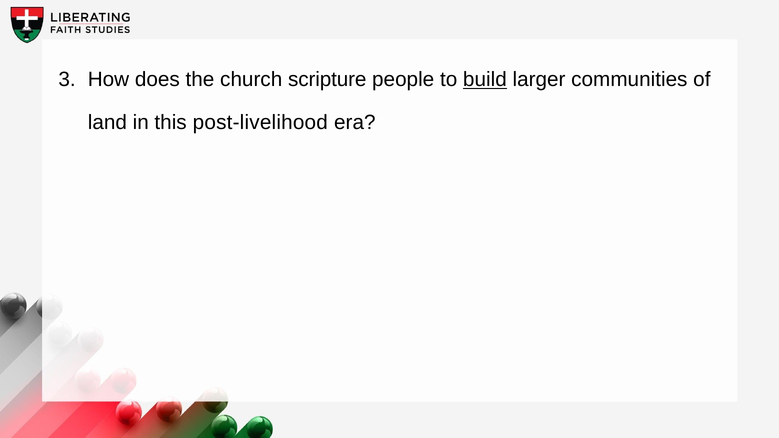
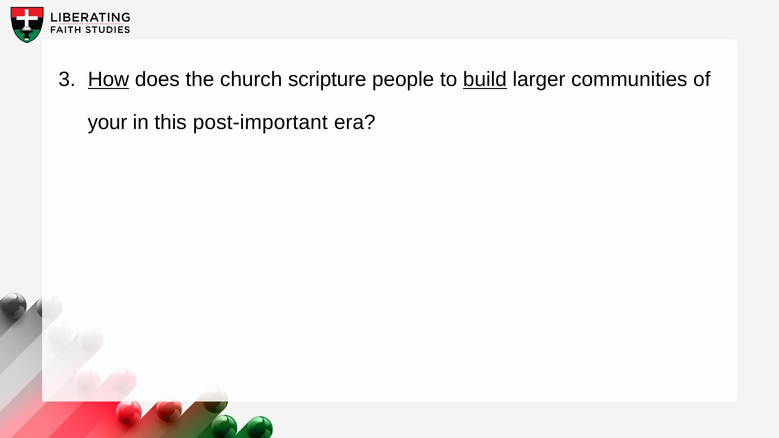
How underline: none -> present (108, 80)
land: land -> your (107, 122)
post-livelihood: post-livelihood -> post-important (260, 122)
